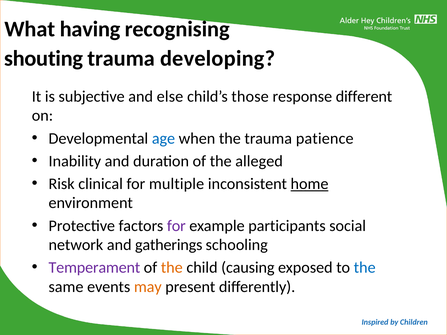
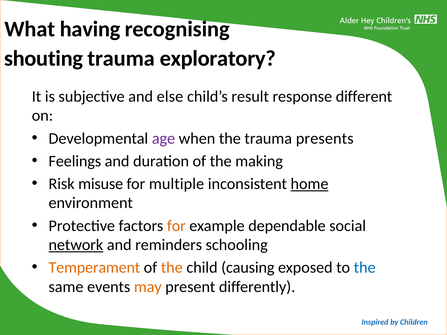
developing: developing -> exploratory (218, 58)
those: those -> result (250, 97)
age colour: blue -> purple (163, 138)
patience: patience -> presents (325, 138)
Inability: Inability -> Feelings (75, 161)
alleged: alleged -> making (259, 161)
clinical: clinical -> misuse (101, 184)
for colour: purple -> orange (176, 226)
participants: participants -> dependable (287, 226)
network underline: none -> present (76, 245)
gatherings: gatherings -> reminders (169, 245)
Temperament colour: purple -> orange (94, 268)
